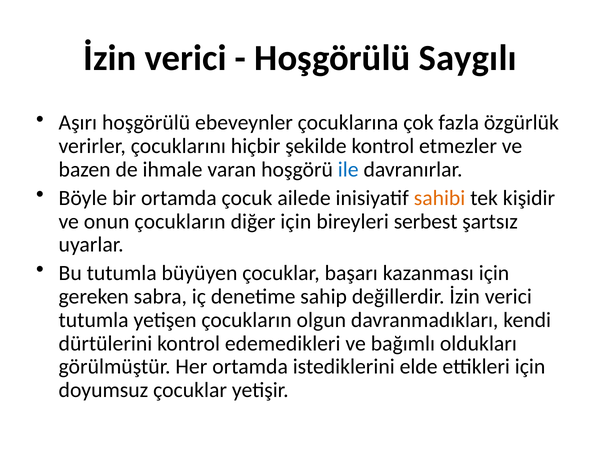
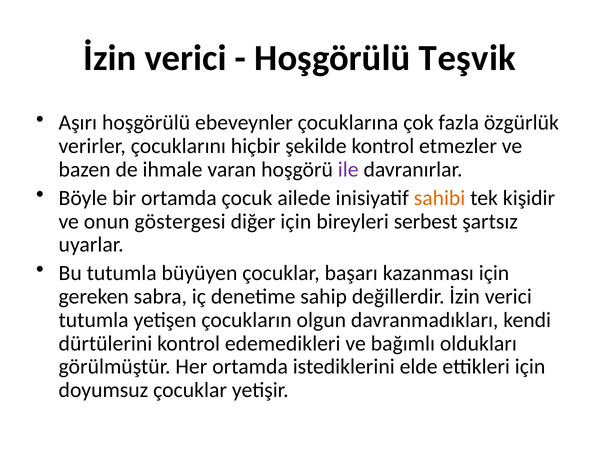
Saygılı: Saygılı -> Teşvik (468, 58)
ile colour: blue -> purple (348, 170)
onun çocukların: çocukların -> göstergesi (180, 221)
